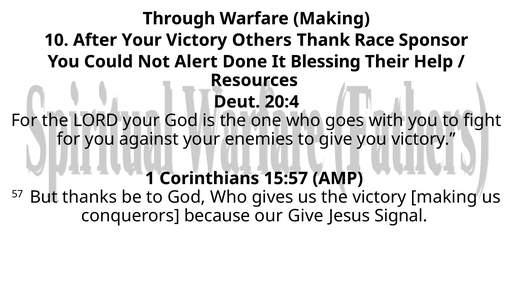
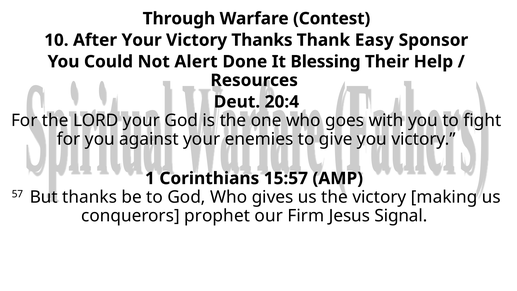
Warfare Making: Making -> Contest (332, 19)
Victory Others: Others -> Thanks (262, 40)
Race: Race -> Easy (374, 40)
because: because -> prophet (217, 216)
our Give: Give -> Firm (306, 216)
